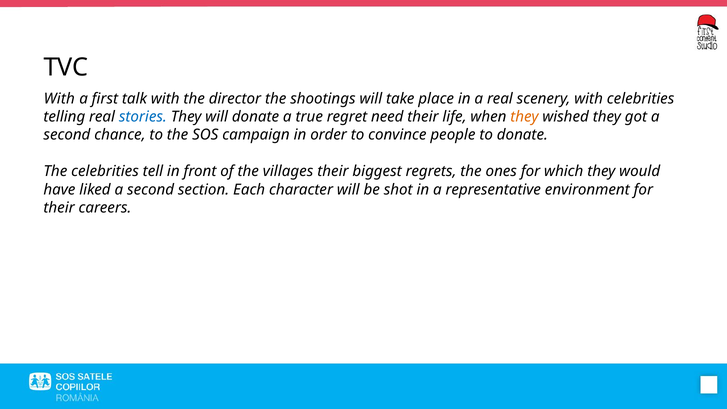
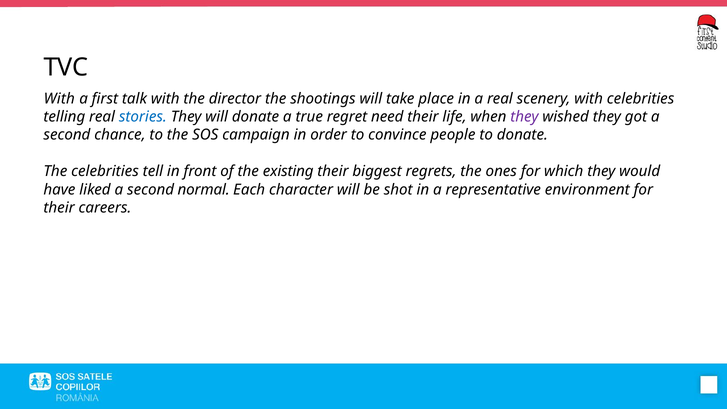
they colour: orange -> purple (524, 117)
villages: villages -> existing (288, 171)
section: section -> normal (204, 189)
